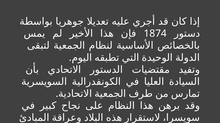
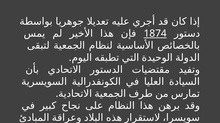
1874 underline: none -> present (155, 34)
